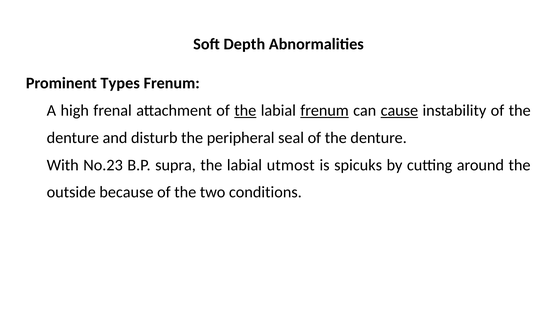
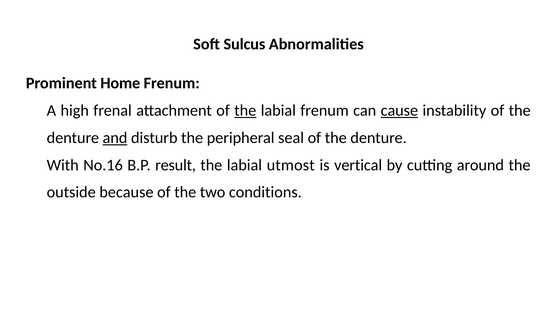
Depth: Depth -> Sulcus (244, 44)
Types: Types -> Home (120, 83)
frenum underline: present -> none (325, 110)
and underline: none -> present (115, 138)
No.23: No.23 -> No.16 (103, 165)
supra: supra -> result (176, 165)
spicuks: spicuks -> vertical (358, 165)
